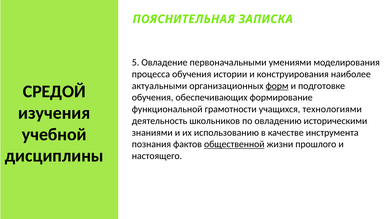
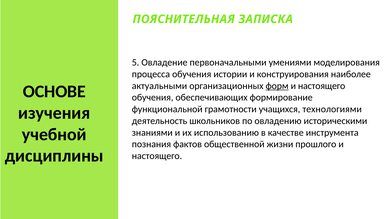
подготовке: подготовке -> настоящего (322, 86)
СРЕДОЙ: СРЕДОЙ -> ОСНОВЕ (54, 92)
общественной underline: present -> none (234, 144)
